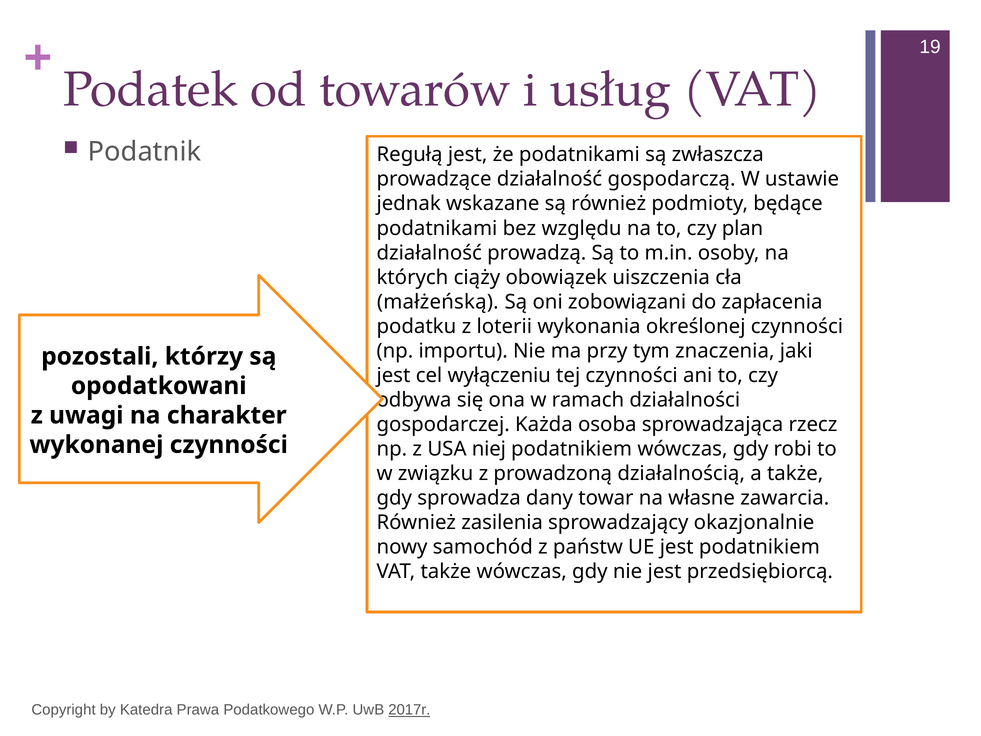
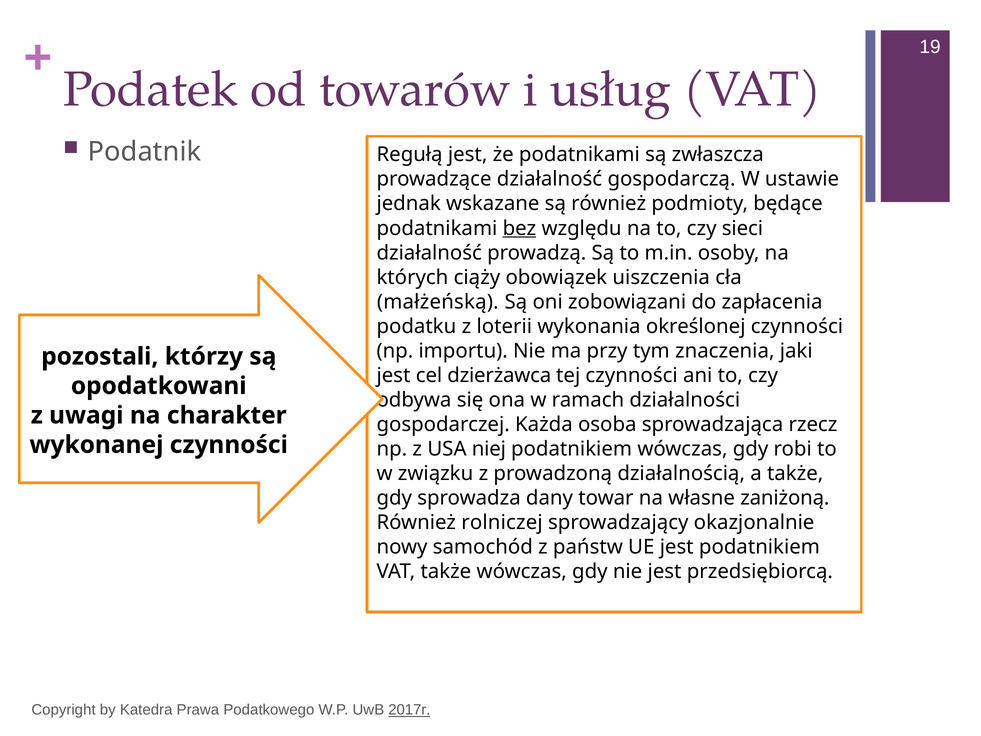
bez underline: none -> present (519, 228)
plan: plan -> sieci (742, 228)
wyłączeniu: wyłączeniu -> dzierżawca (499, 375)
zawarcia: zawarcia -> zaniżoną (785, 498)
zasilenia: zasilenia -> rolniczej (502, 522)
